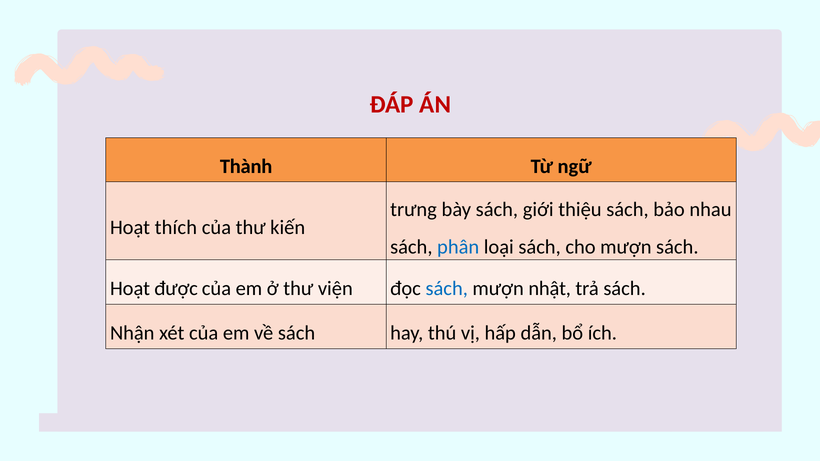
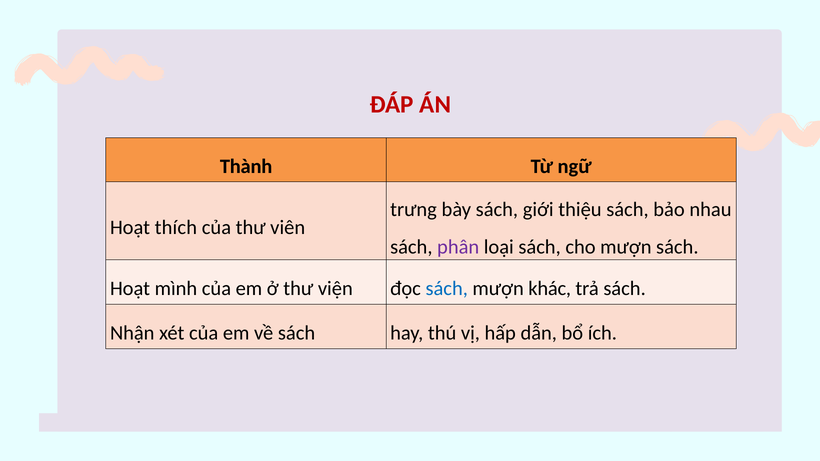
kiến: kiến -> viên (288, 228)
phân colour: blue -> purple (458, 247)
được: được -> mình (176, 289)
nhật: nhật -> khác (550, 289)
